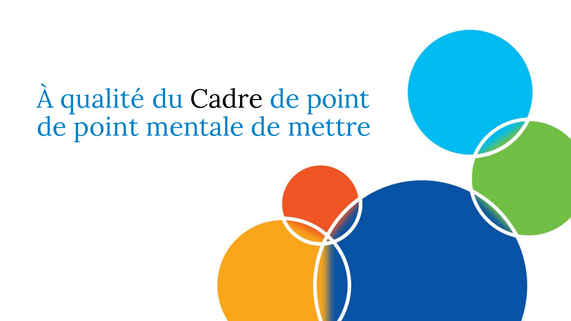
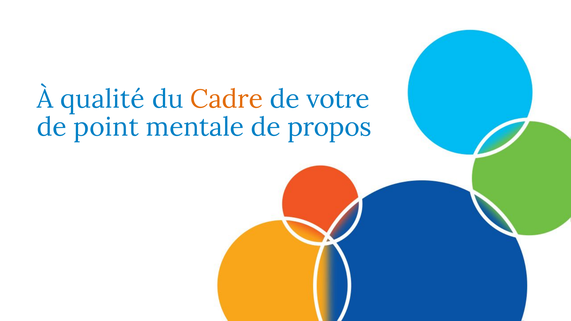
Cadre colour: black -> orange (227, 99)
point: point -> votre (338, 99)
mettre: mettre -> propos (330, 127)
